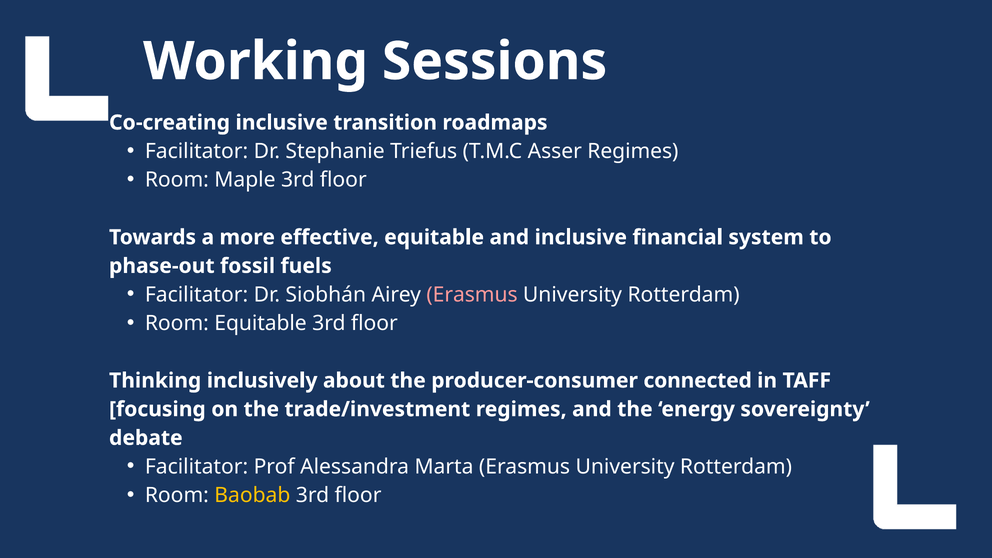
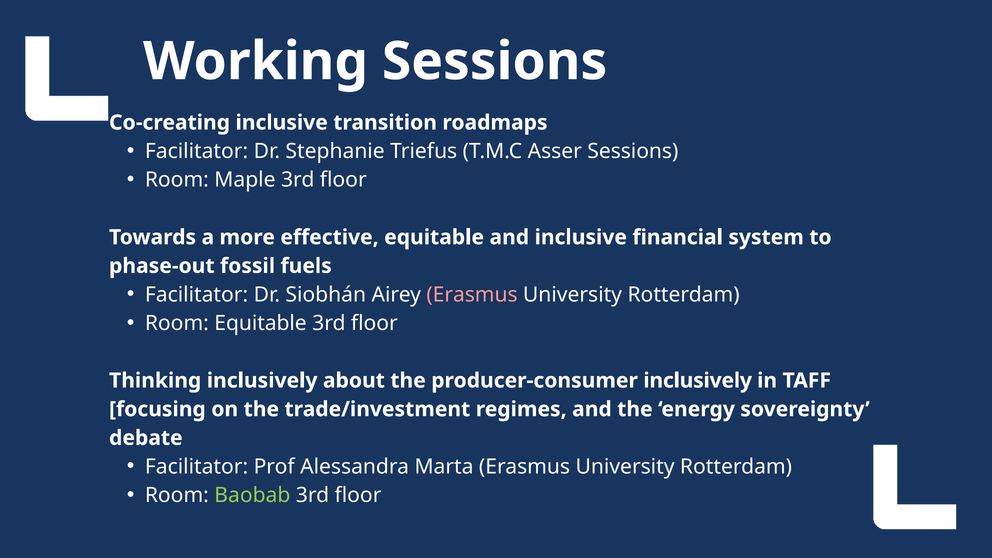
Asser Regimes: Regimes -> Sessions (633, 151)
producer-consumer connected: connected -> inclusively (698, 381)
Baobab colour: yellow -> light green (252, 495)
